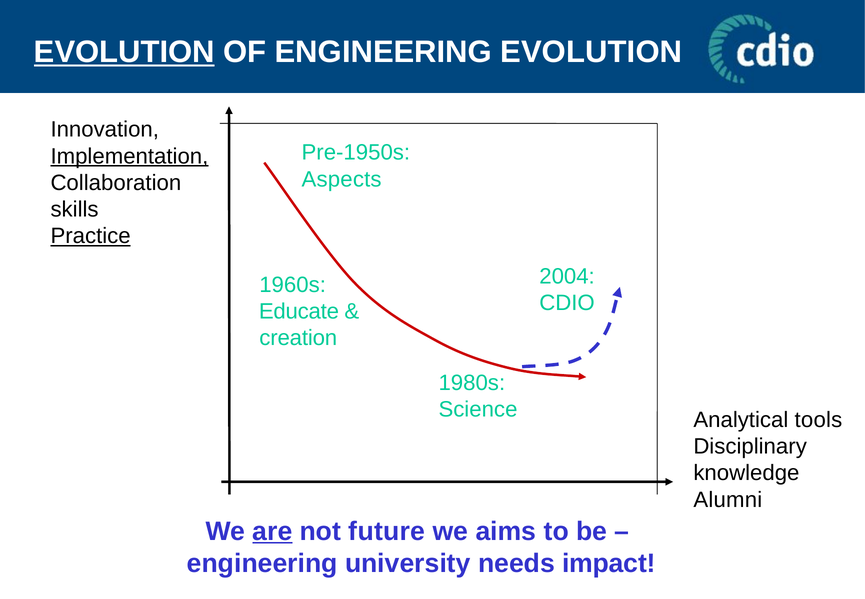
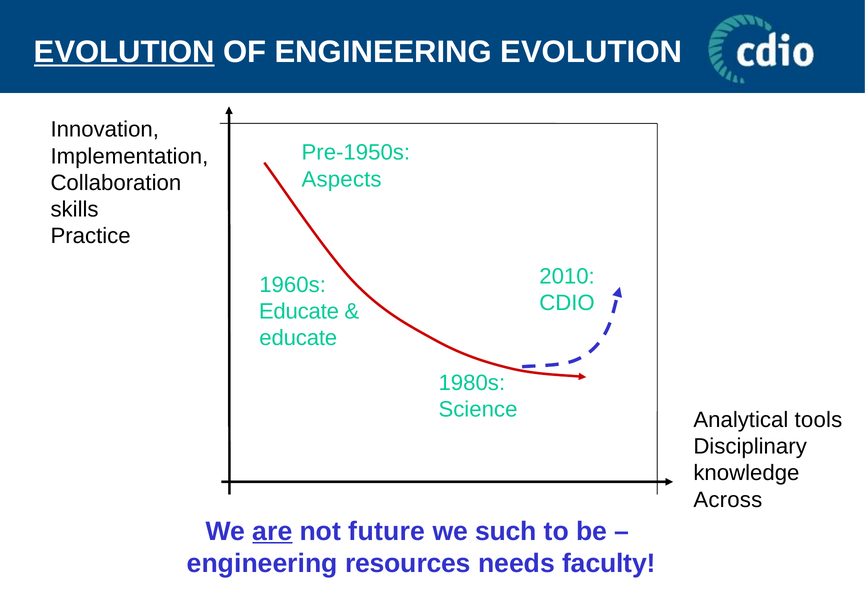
Implementation underline: present -> none (129, 156)
Practice underline: present -> none (91, 236)
2004: 2004 -> 2010 (567, 276)
creation: creation -> educate (298, 338)
Alumni: Alumni -> Across (728, 500)
aims: aims -> such (506, 531)
university: university -> resources (408, 563)
impact: impact -> faculty (609, 563)
